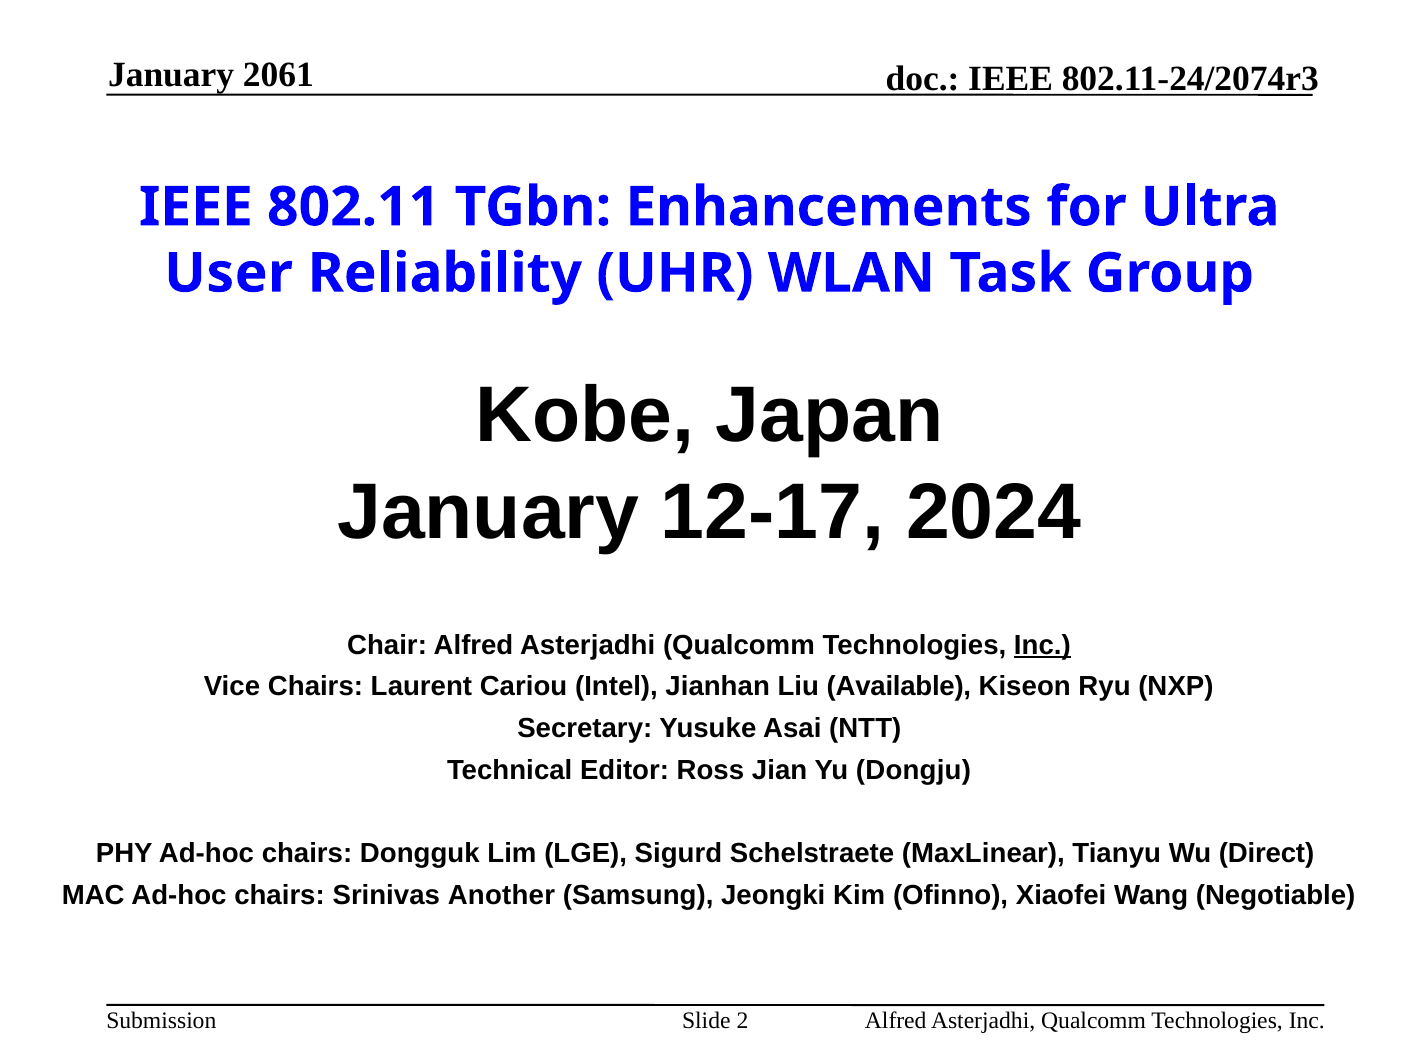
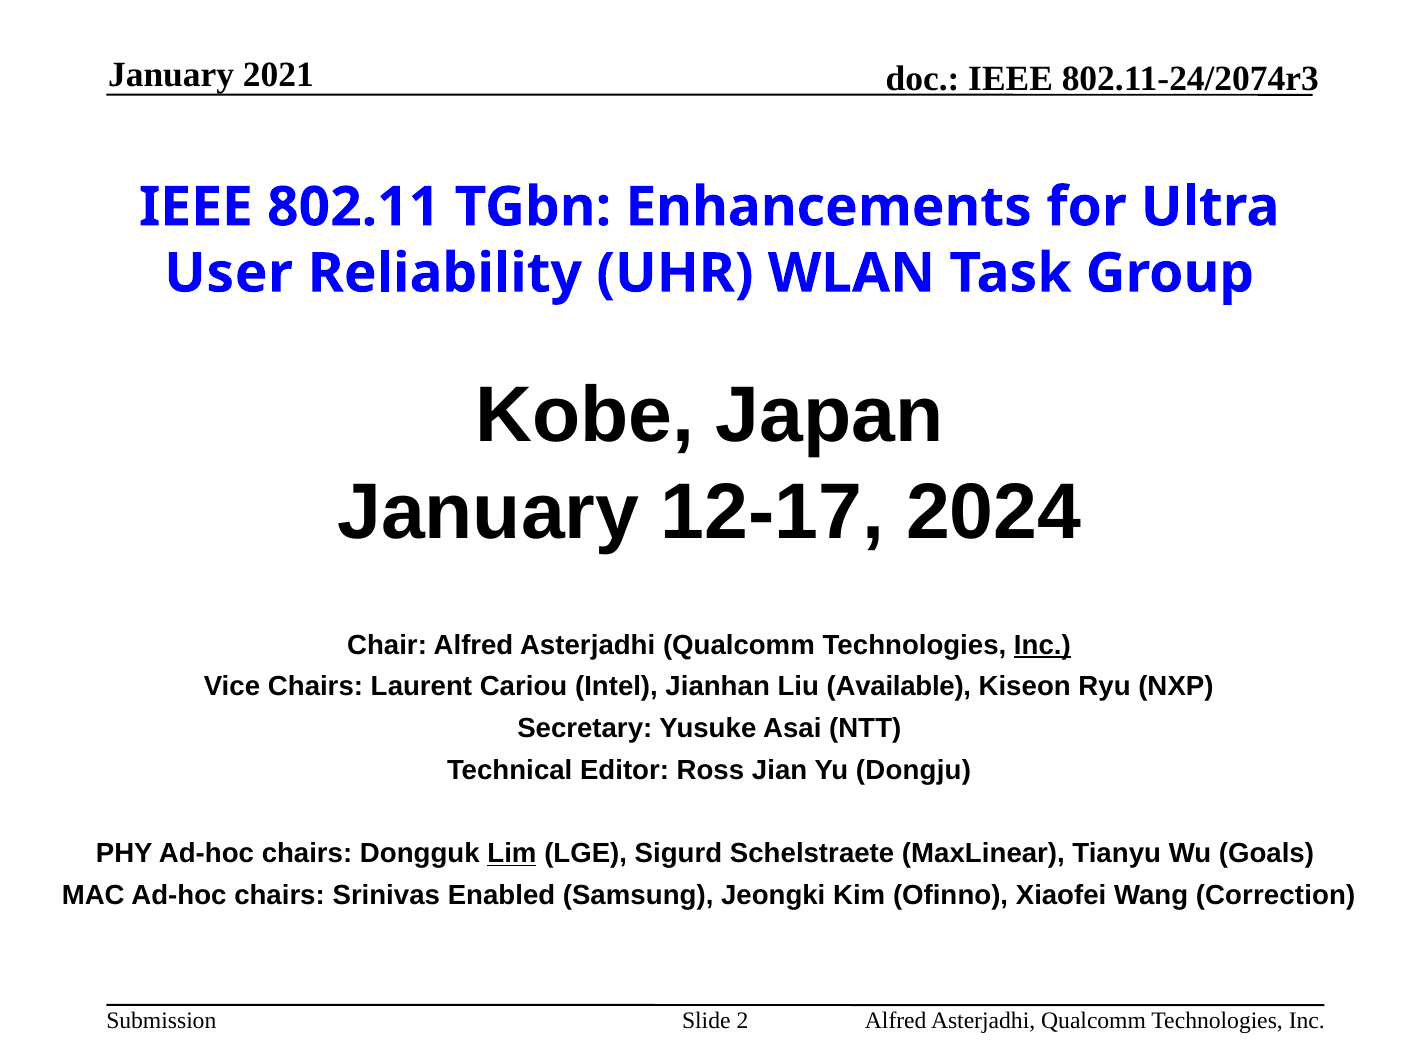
2061: 2061 -> 2021 (278, 75)
Lim underline: none -> present (512, 854)
Direct: Direct -> Goals (1266, 854)
Another: Another -> Enabled (501, 895)
Negotiable: Negotiable -> Correction (1276, 895)
